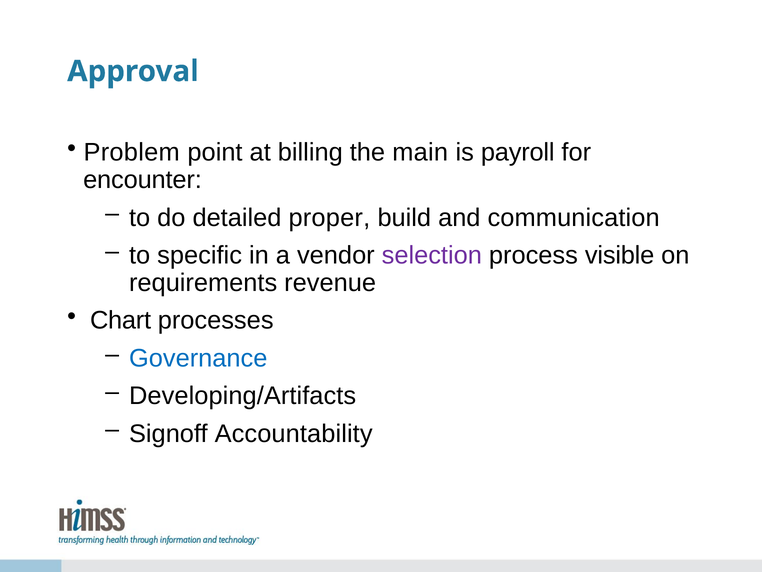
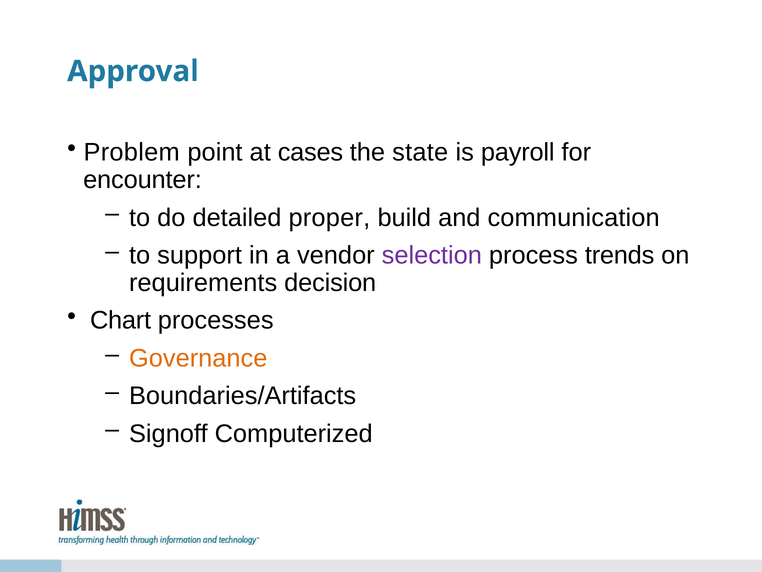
billing: billing -> cases (310, 152)
main: main -> state (420, 152)
specific: specific -> support (200, 255)
visible: visible -> trends (620, 255)
revenue: revenue -> decision (330, 283)
Governance colour: blue -> orange (198, 358)
Developing/Artifacts: Developing/Artifacts -> Boundaries/Artifacts (243, 396)
Accountability: Accountability -> Computerized (294, 433)
